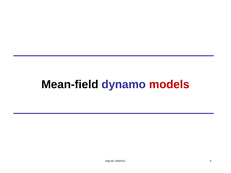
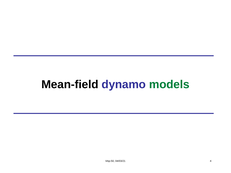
models colour: red -> green (169, 85)
